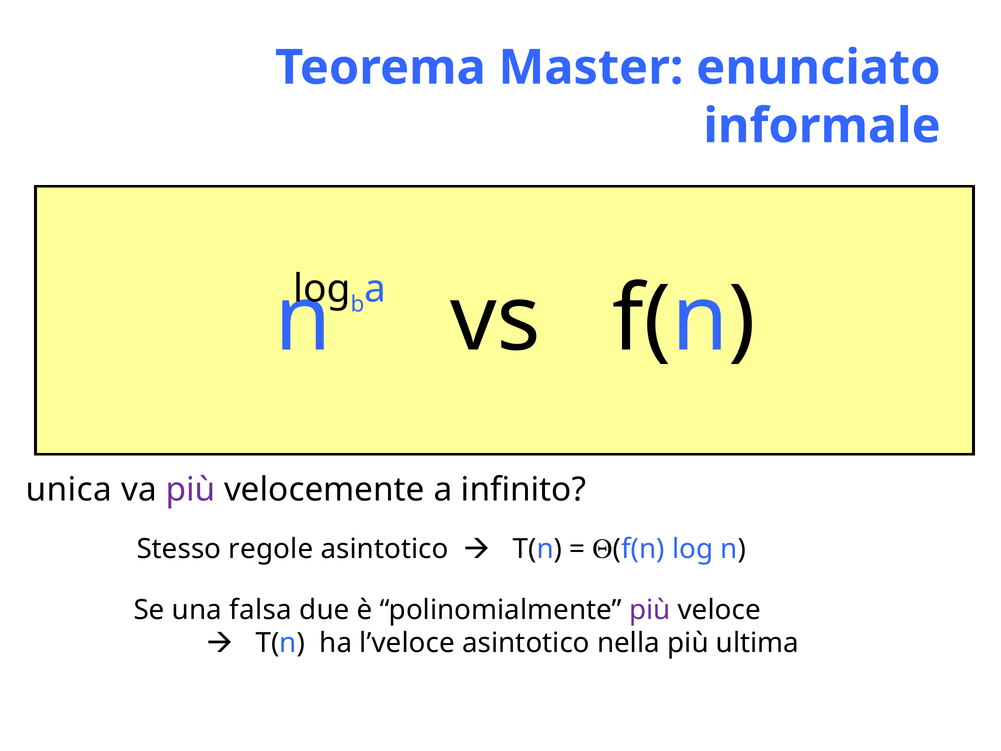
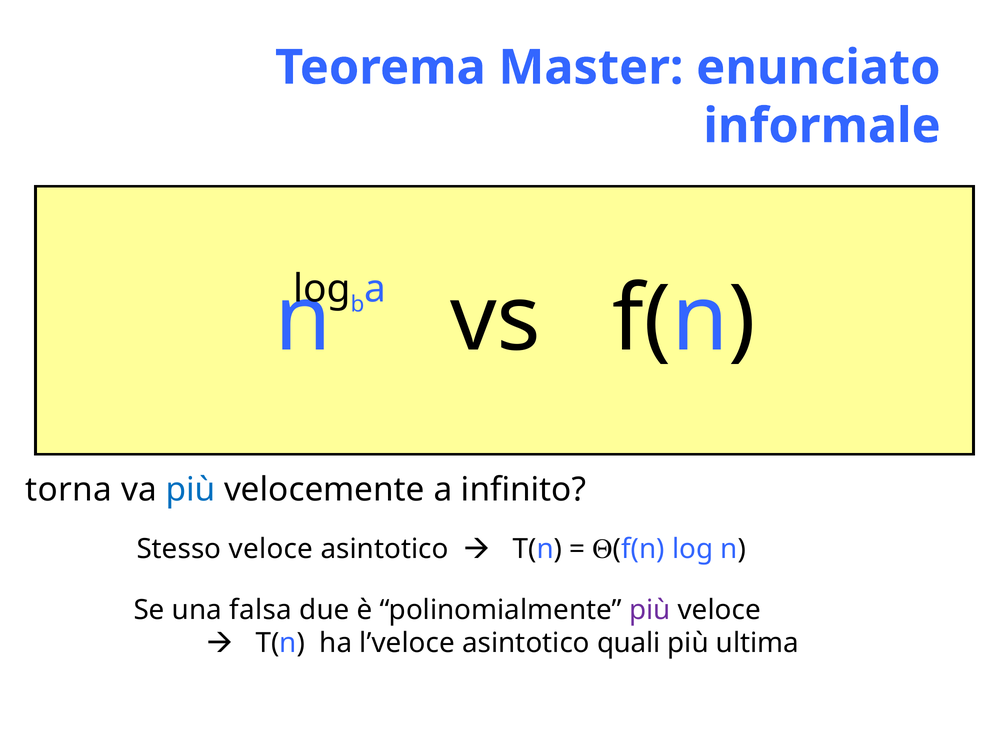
unica: unica -> torna (69, 489)
più colour: purple -> blue (191, 489)
Stesso regole: regole -> veloce (271, 549)
nella: nella -> quali (629, 643)
